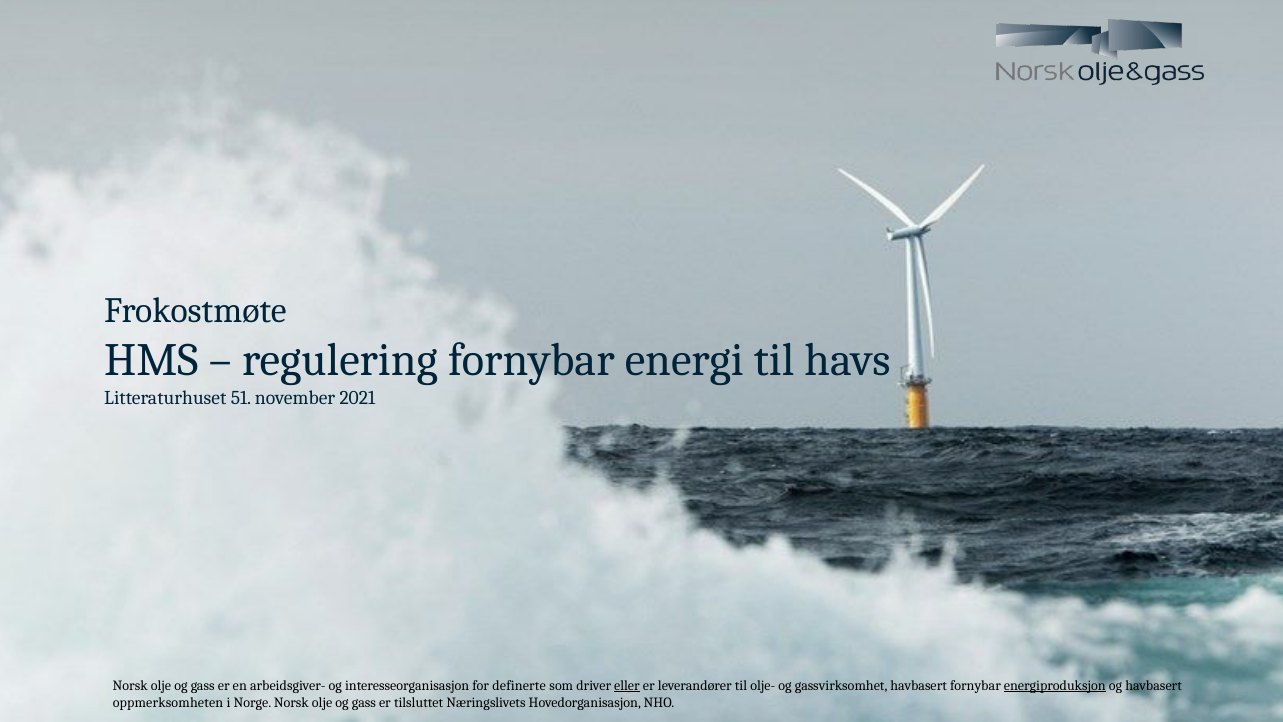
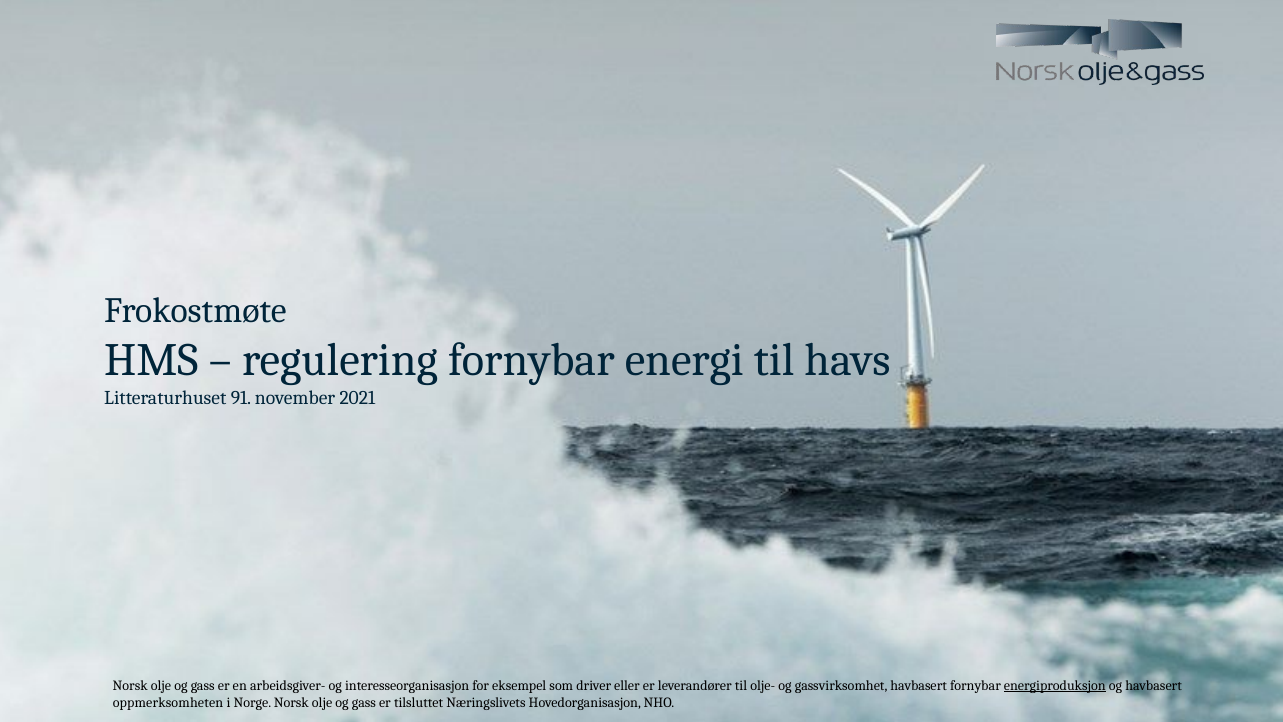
51: 51 -> 91 (241, 398)
definerte: definerte -> eksempel (519, 685)
eller underline: present -> none (627, 685)
